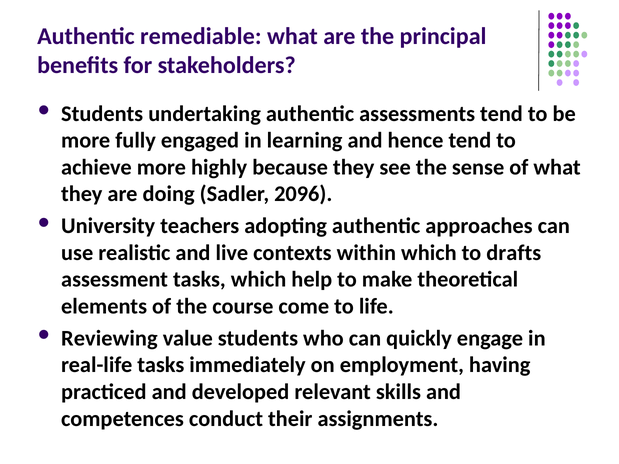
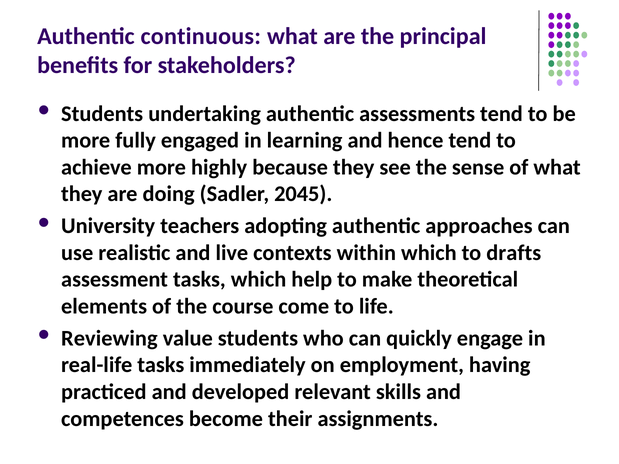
remediable: remediable -> continuous (201, 36)
2096: 2096 -> 2045 (303, 194)
conduct: conduct -> become (226, 419)
